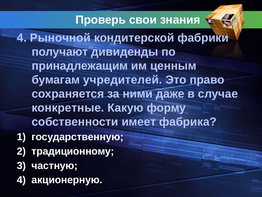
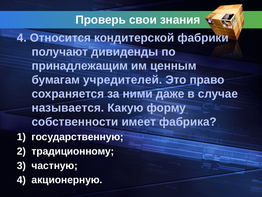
Рыночной: Рыночной -> Относится (60, 38)
конкретные: конкретные -> называется (68, 108)
